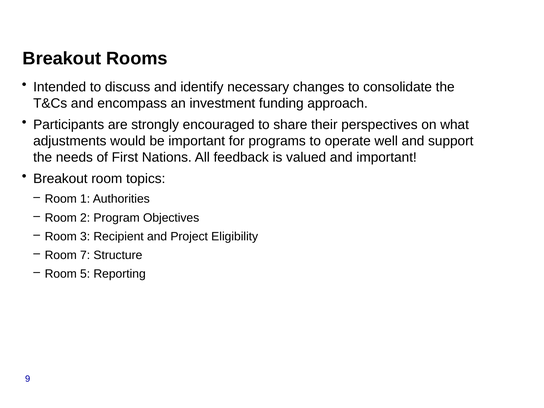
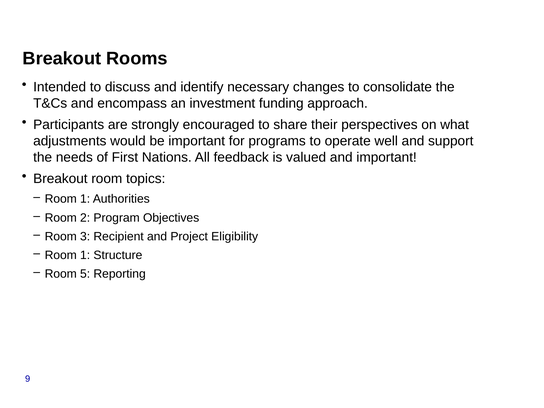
7: 7 -> 1 (85, 255)
